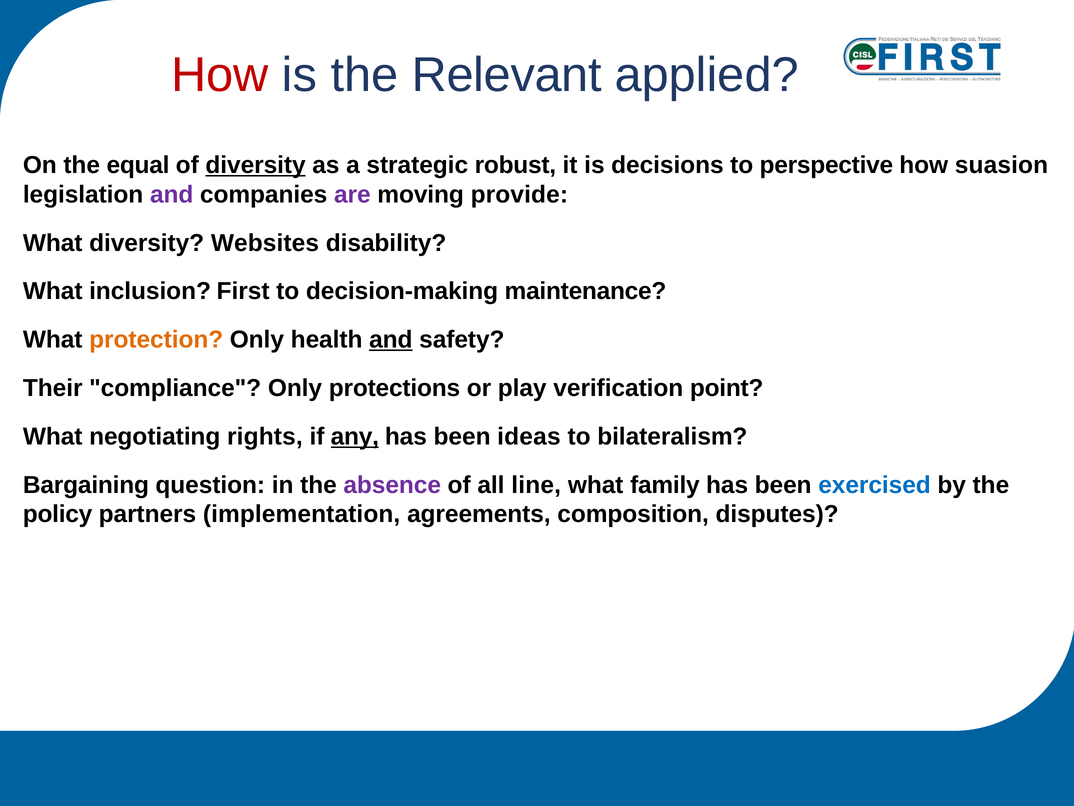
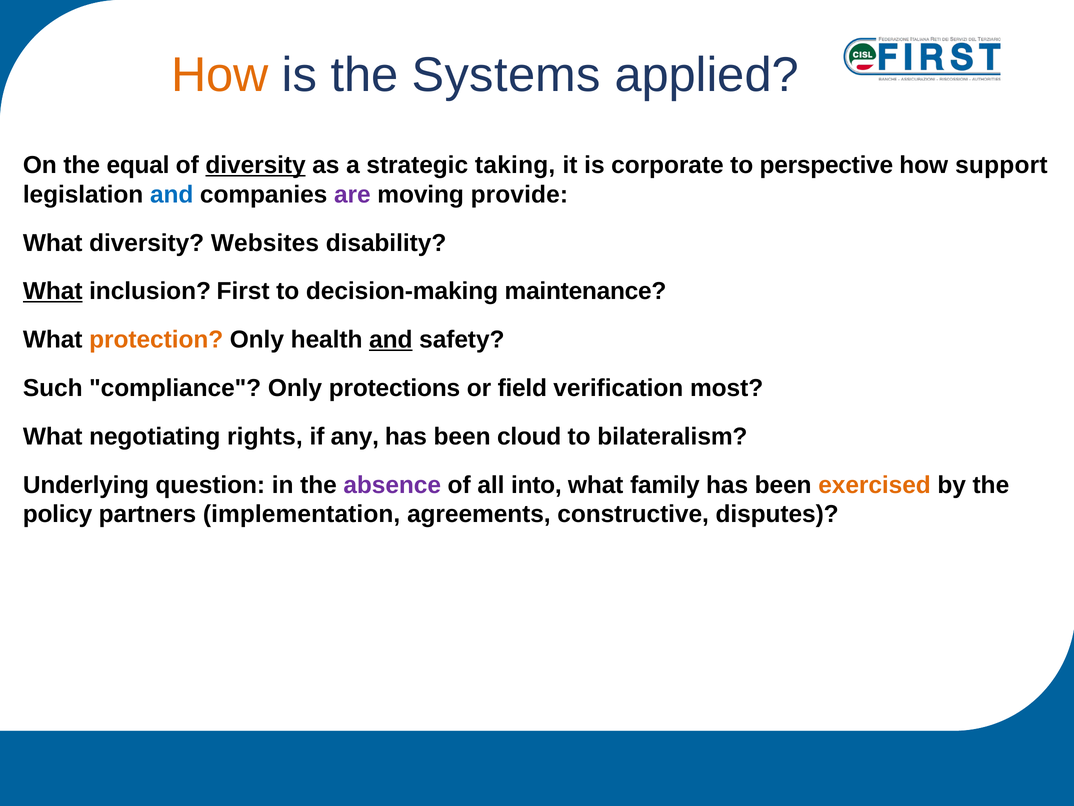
How colour: red -> orange (220, 75)
Relevant: Relevant -> Systems (506, 75)
robust: robust -> taking (515, 165)
decisions: decisions -> corporate (667, 165)
suasion: suasion -> support (1001, 165)
and colour: purple -> blue (172, 194)
What underline: none -> present (53, 291)
Their: Their -> Such (53, 388)
play: play -> field (522, 388)
point: point -> most (727, 388)
any underline: present -> none (355, 436)
ideas: ideas -> cloud (529, 436)
Bargaining: Bargaining -> Underlying (86, 485)
line: line -> into (536, 485)
exercised colour: blue -> orange (875, 485)
composition: composition -> constructive (633, 514)
